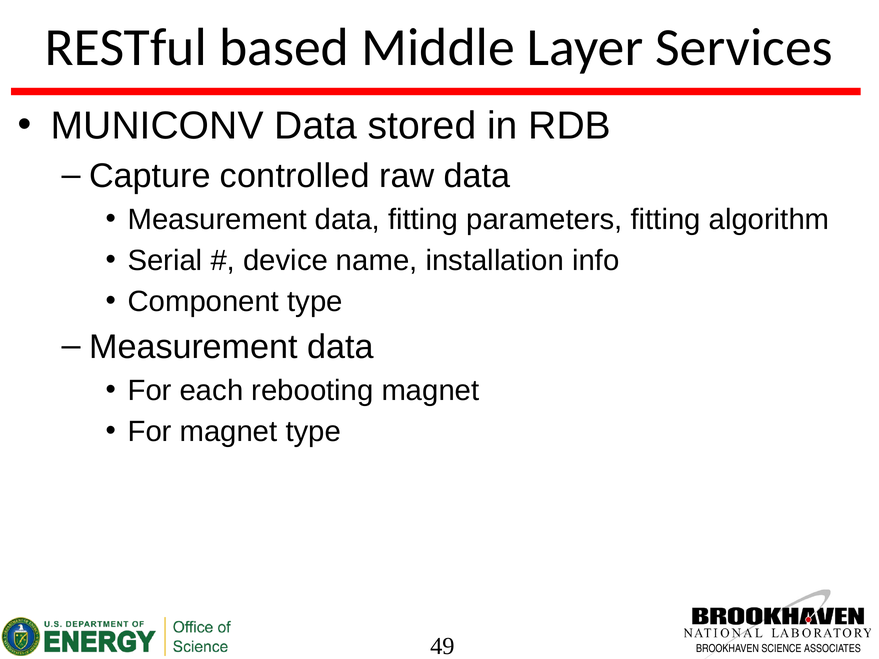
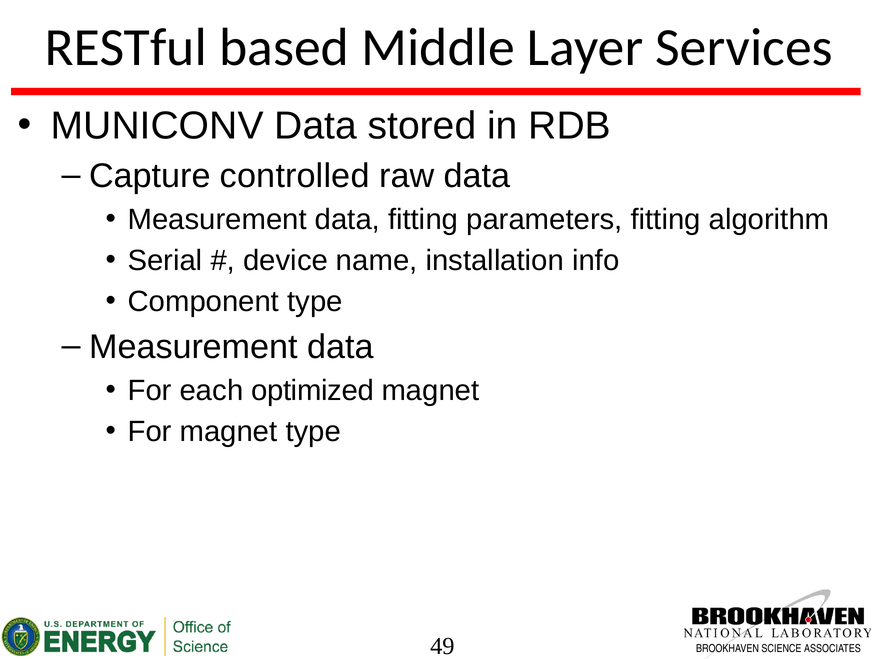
rebooting: rebooting -> optimized (313, 391)
